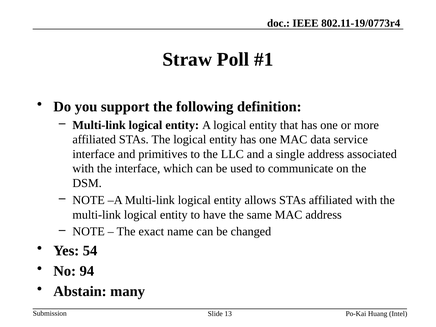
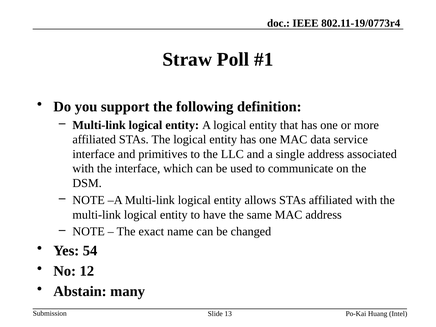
94: 94 -> 12 (87, 271)
